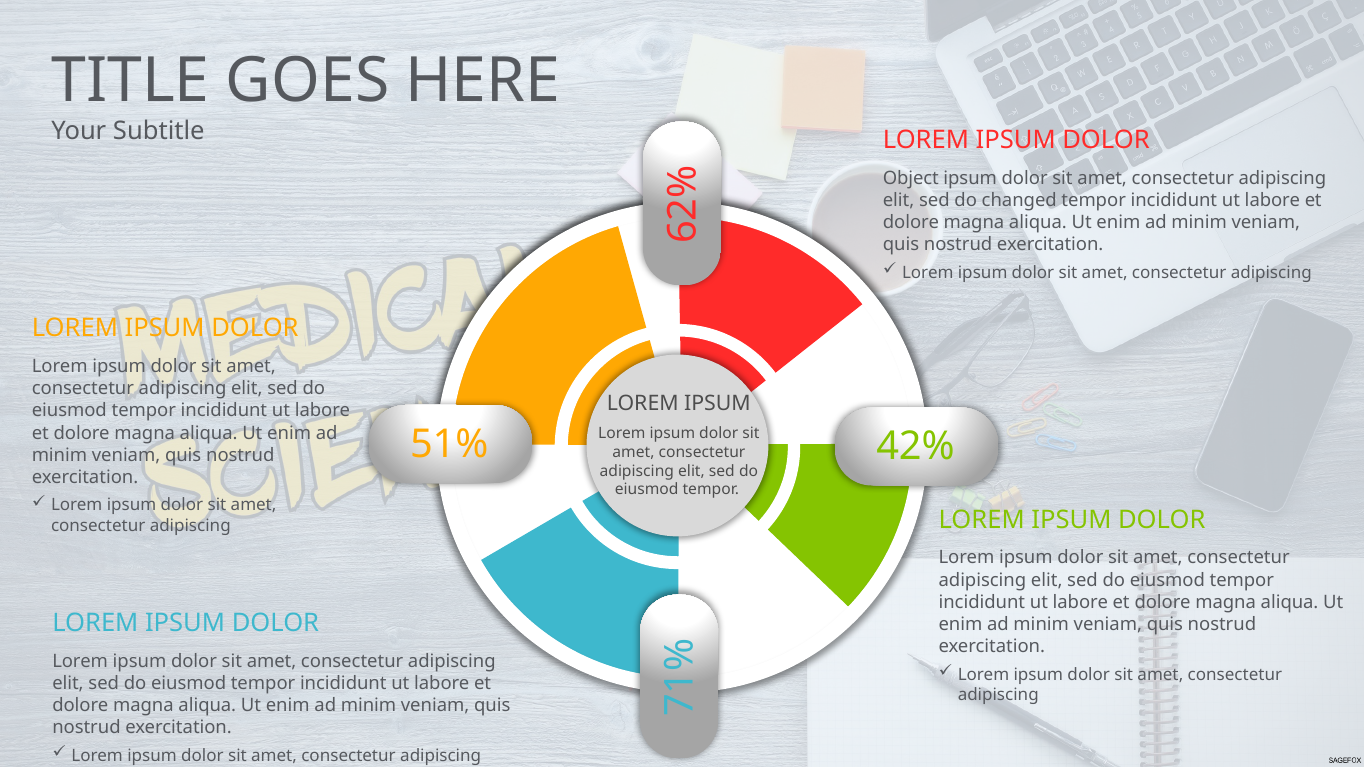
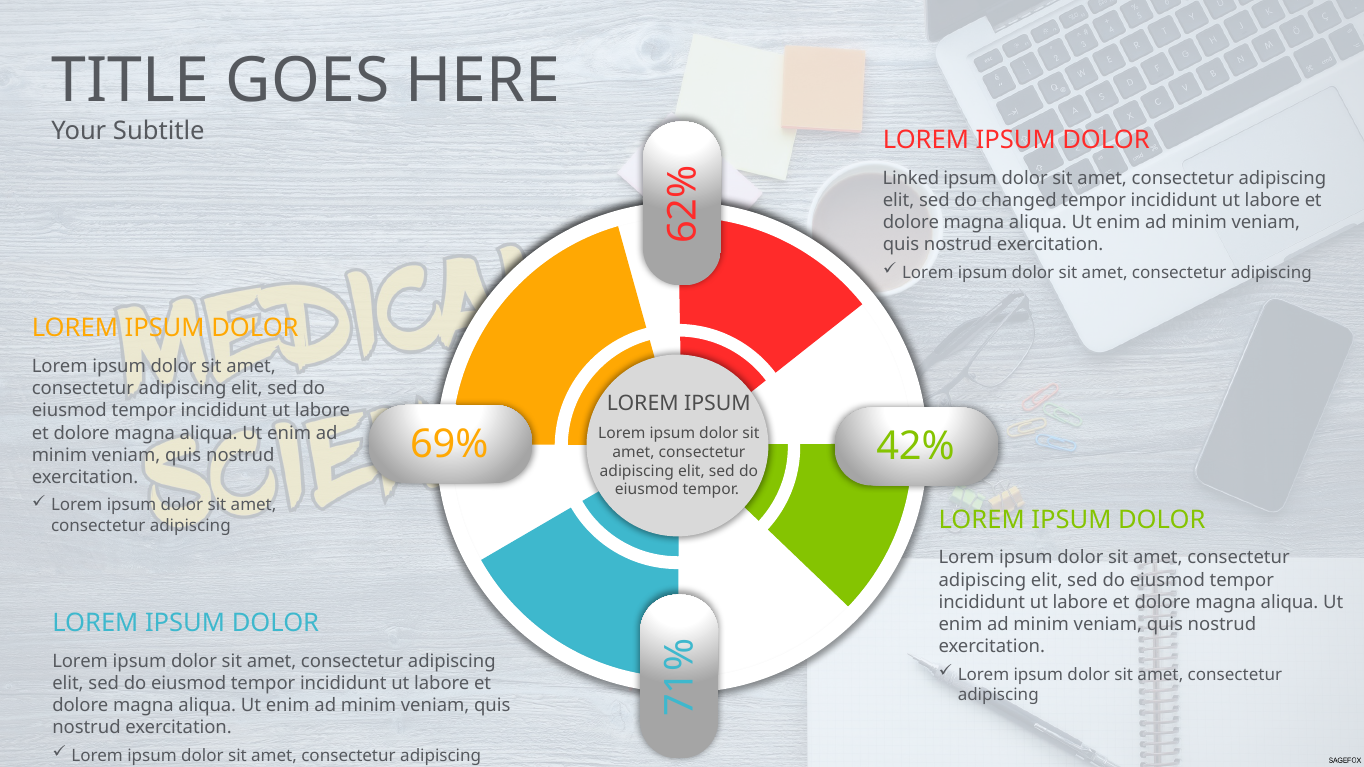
Object: Object -> Linked (911, 178)
51%: 51% -> 69% (449, 445)
